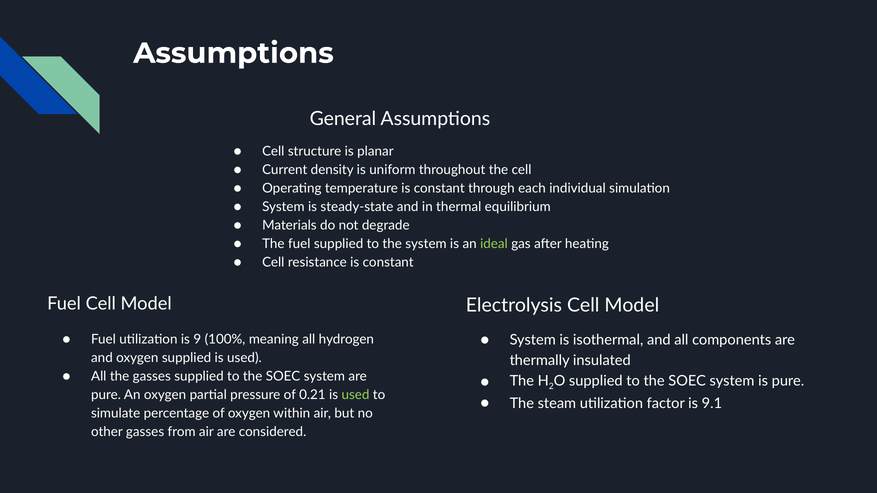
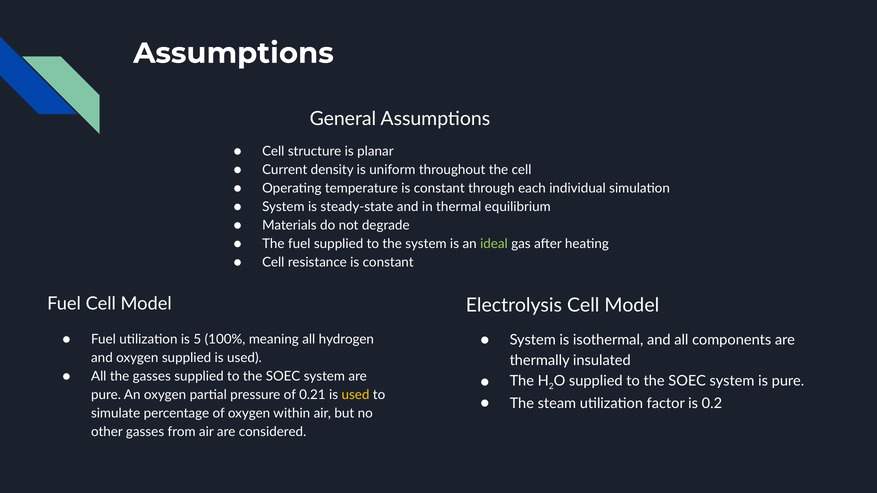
9: 9 -> 5 (197, 340)
used colour: light green -> yellow (356, 395)
9.1: 9.1 -> 0.2 (712, 404)
